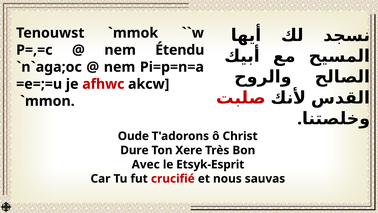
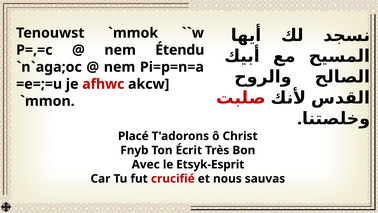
Oude: Oude -> Placé (133, 136)
Dure: Dure -> Fnyb (134, 150)
Xere: Xere -> Écrit (189, 150)
